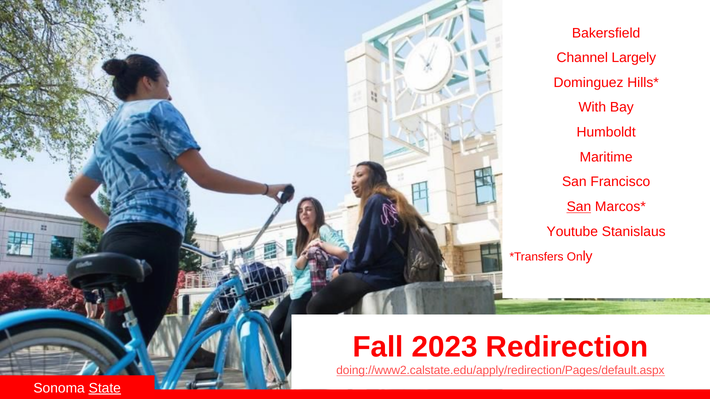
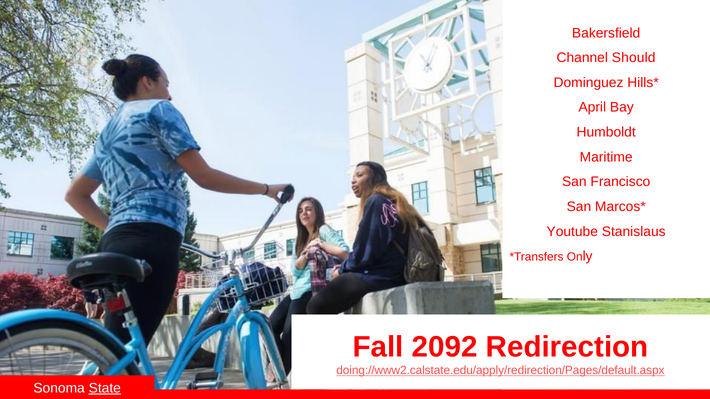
Largely: Largely -> Should (634, 58)
With: With -> April (592, 108)
San underline: present -> none (579, 207)
2023: 2023 -> 2092 (445, 347)
